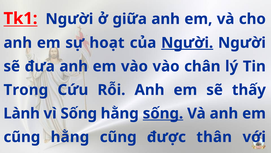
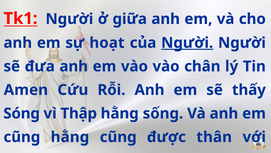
Trong: Trong -> Amen (26, 90)
Lành: Lành -> Sóng (22, 113)
vì Sống: Sống -> Thập (79, 113)
sống underline: present -> none (163, 113)
